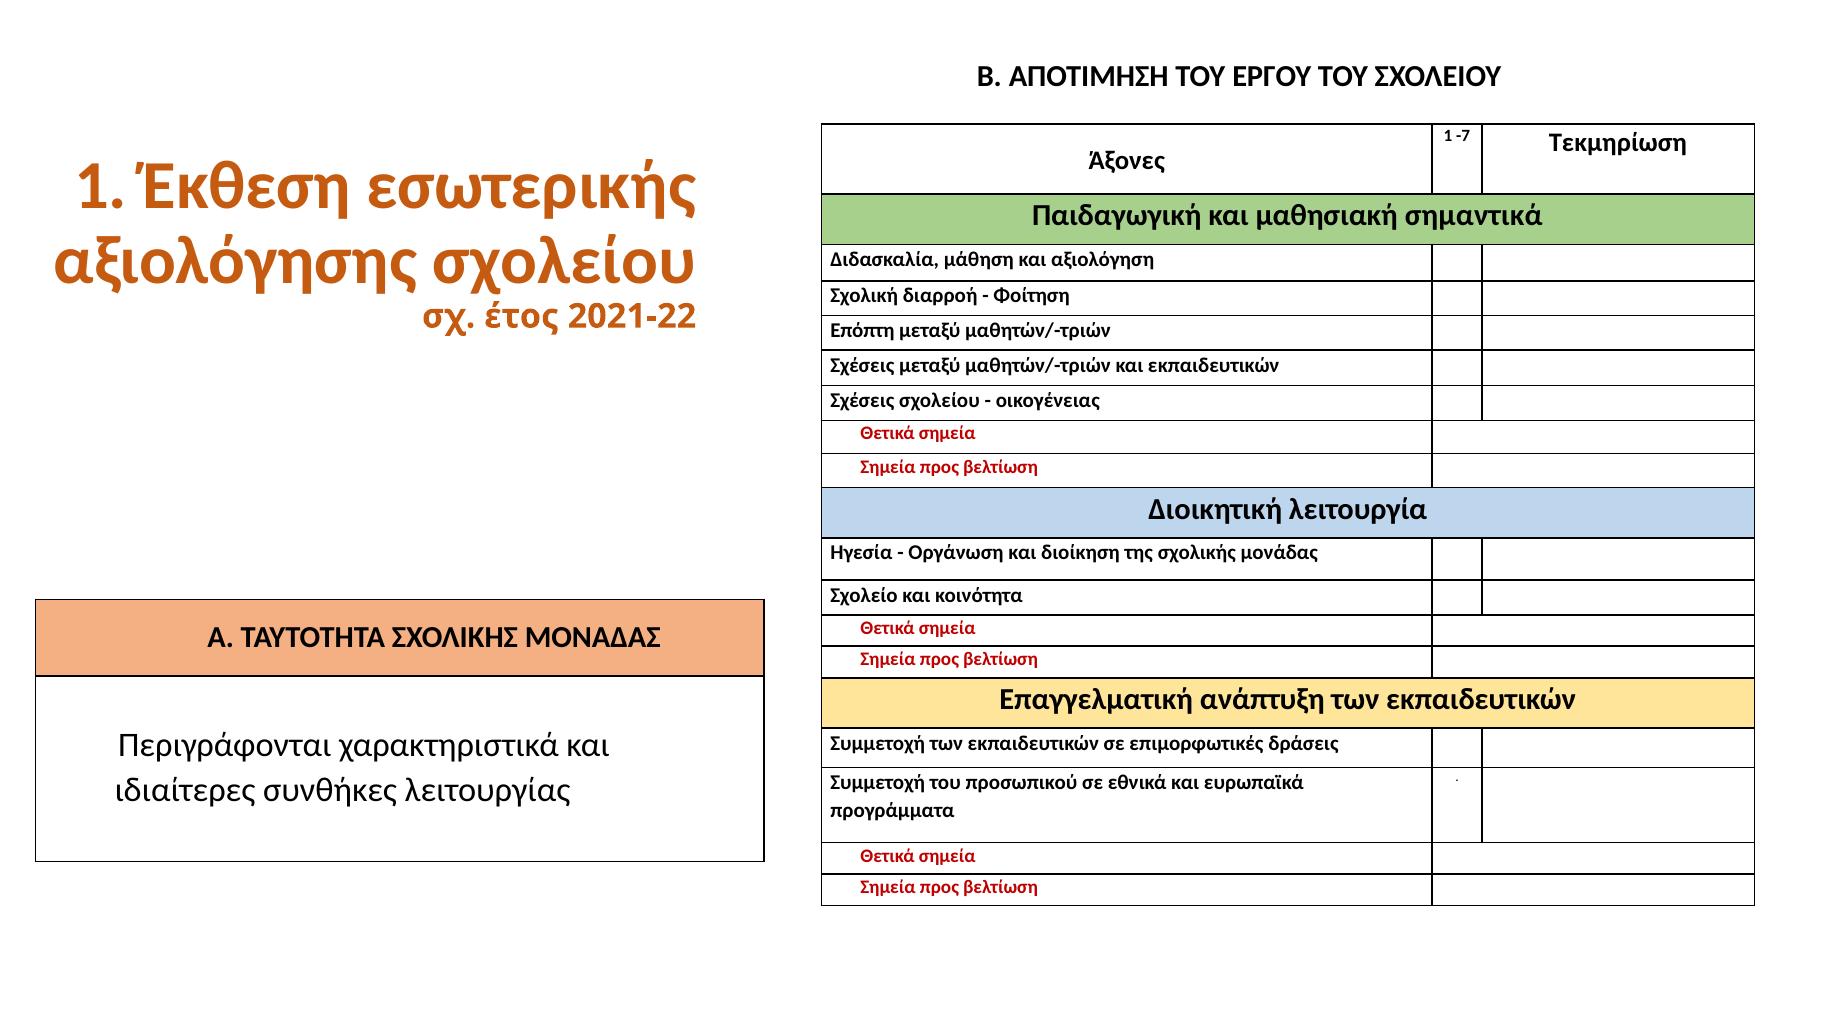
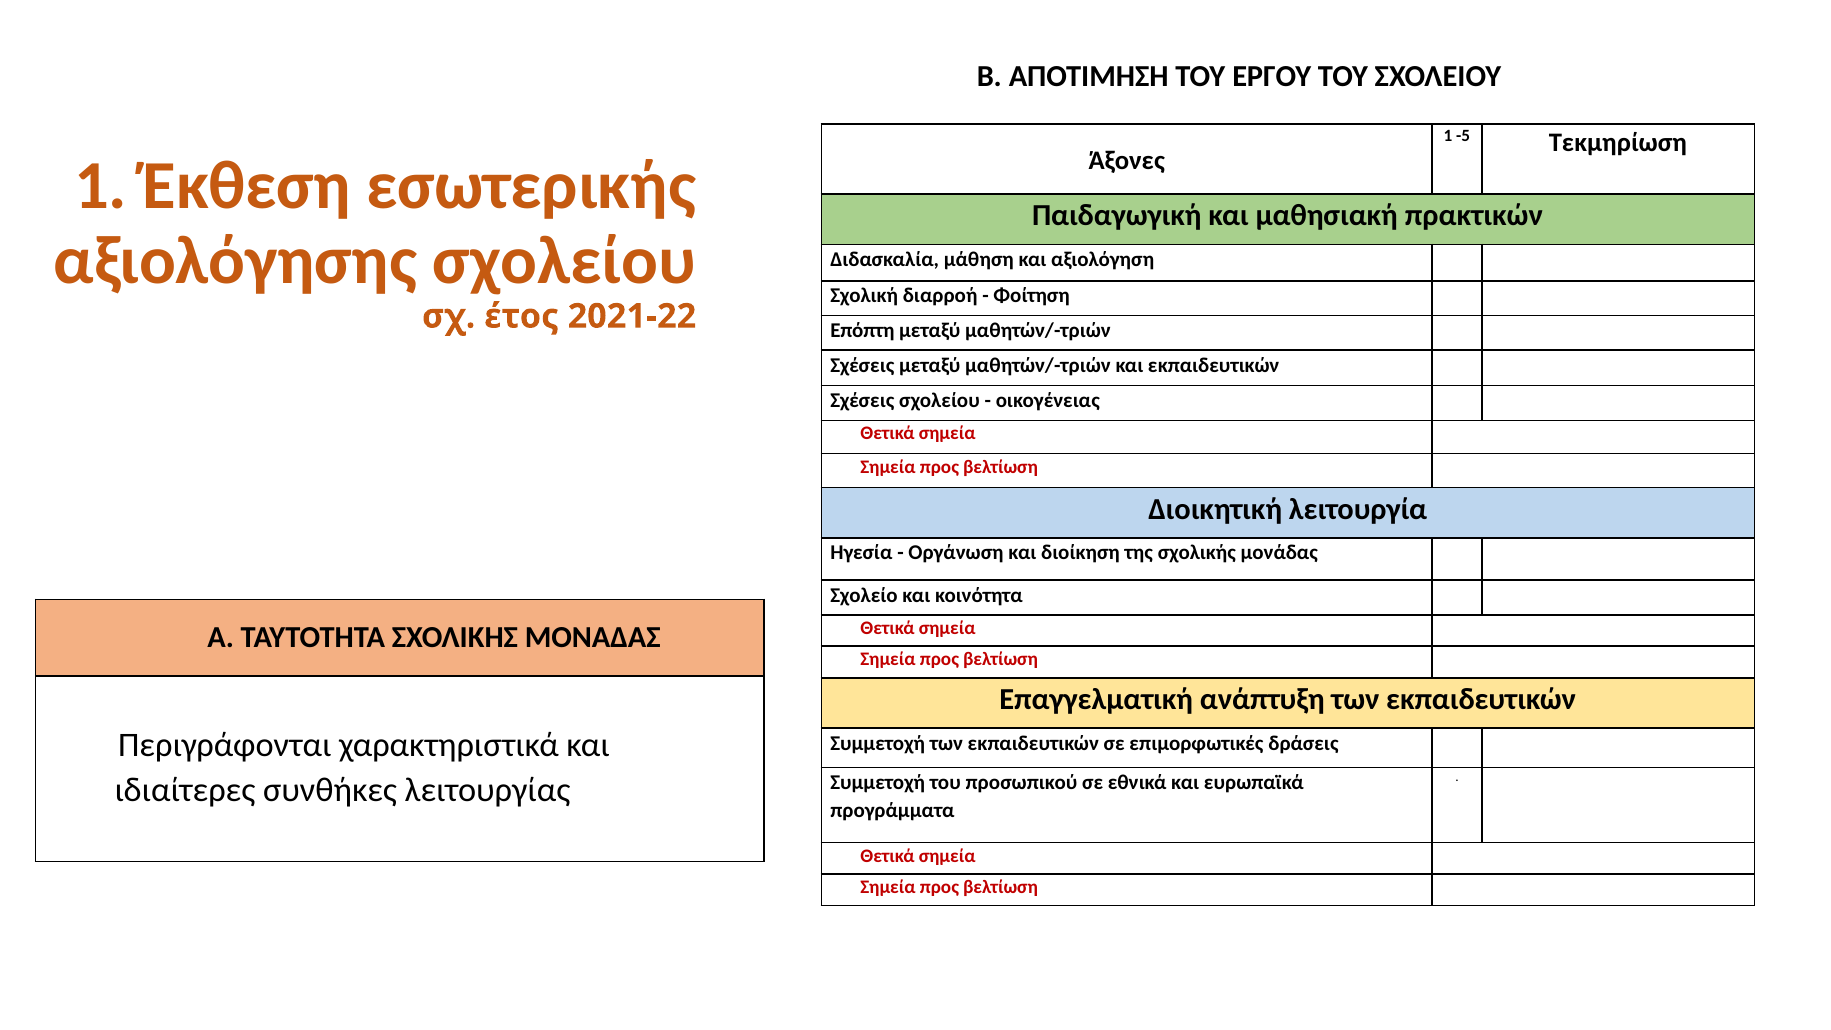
-7: -7 -> -5 (1463, 136)
σημαντικά: σημαντικά -> πρακτικών (1474, 216)
